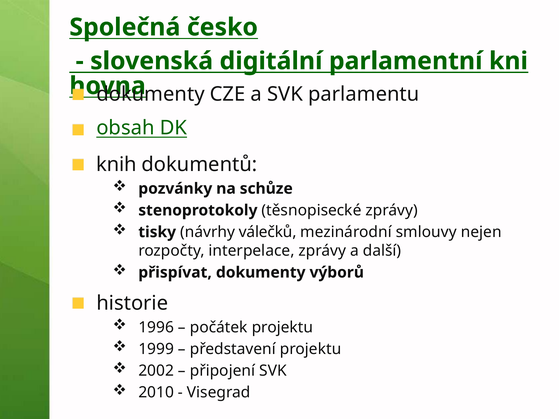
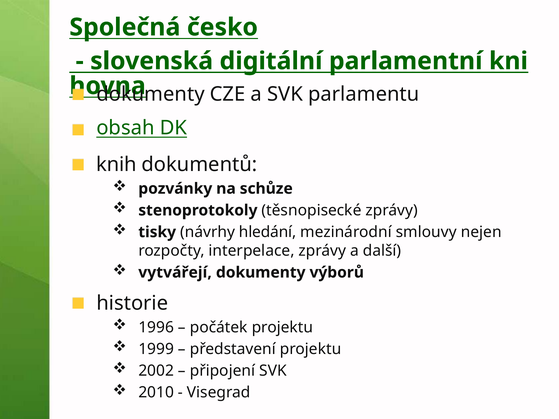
válečků: válečků -> hledání (268, 232)
přispívat: přispívat -> vytvářejí (175, 273)
